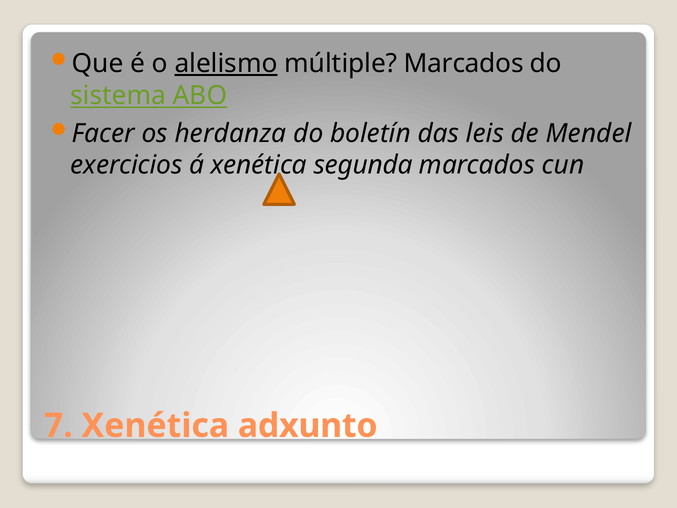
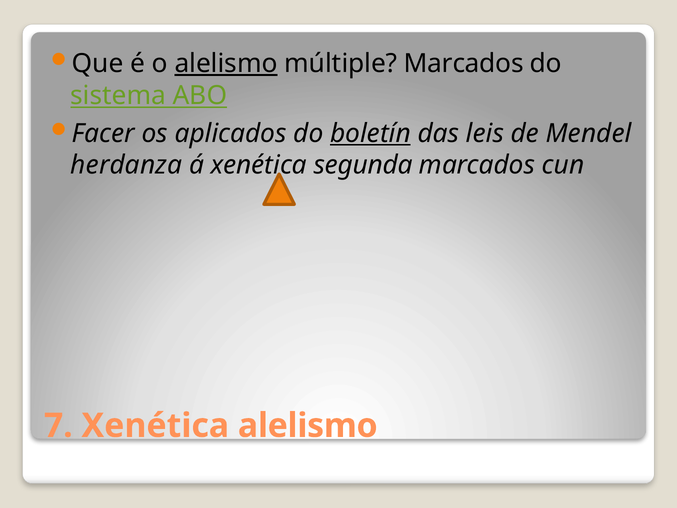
herdanza: herdanza -> aplicados (231, 133)
boletín underline: none -> present (370, 133)
exercicios: exercicios -> herdanza (126, 165)
Xenética adxunto: adxunto -> alelismo (308, 426)
